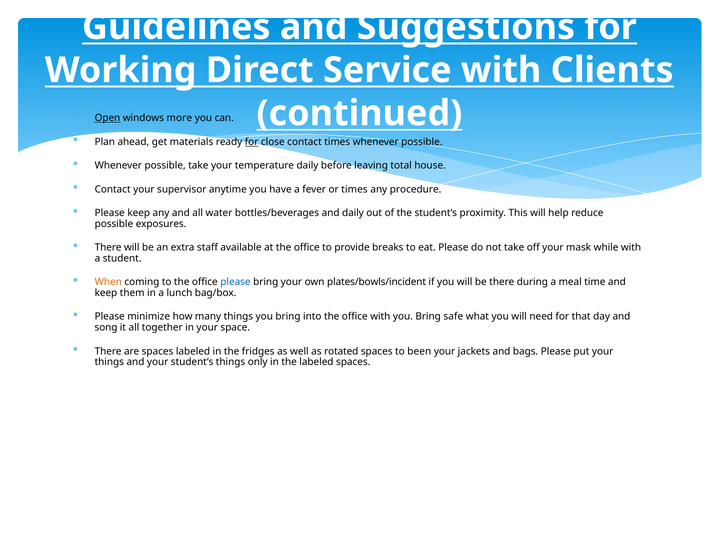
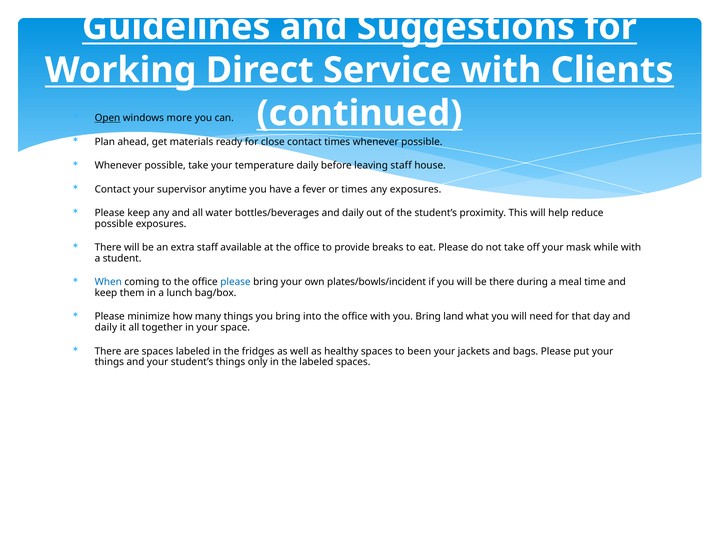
for underline: present -> none (252, 142)
leaving total: total -> staff (401, 166)
any procedure: procedure -> exposures (416, 189)
When colour: orange -> blue (108, 282)
safe: safe -> land (453, 317)
song: song -> daily (106, 328)
rotated: rotated -> healthy (341, 351)
